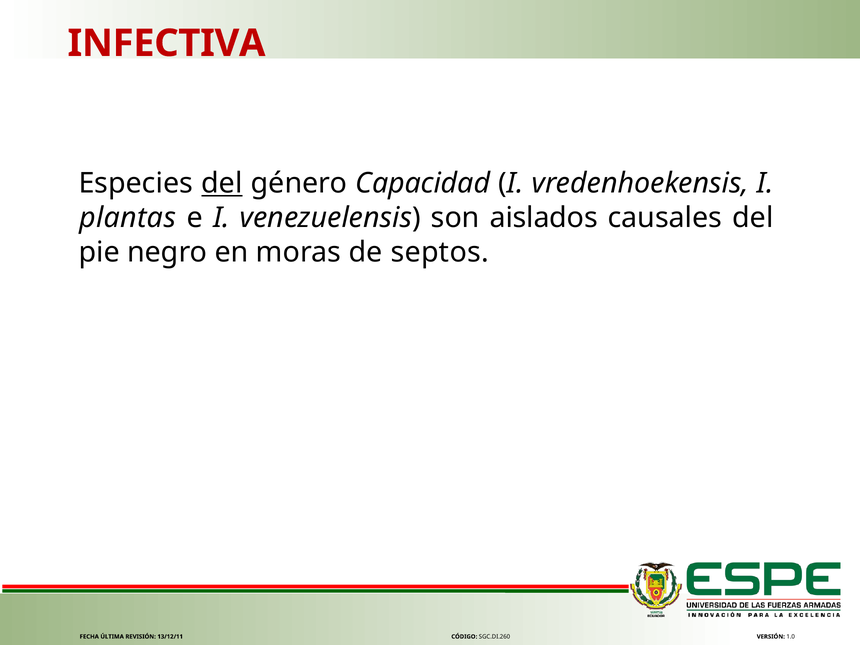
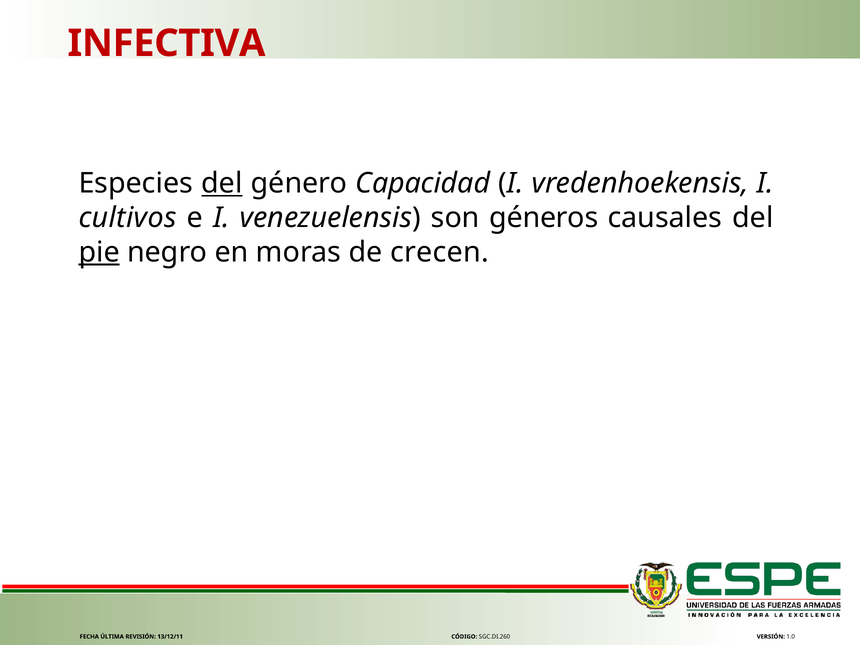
plantas: plantas -> cultivos (128, 218)
aislados: aislados -> géneros (544, 218)
pie underline: none -> present (99, 252)
septos: septos -> crecen (440, 252)
